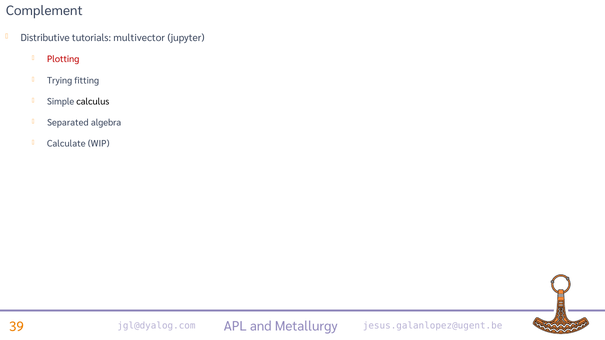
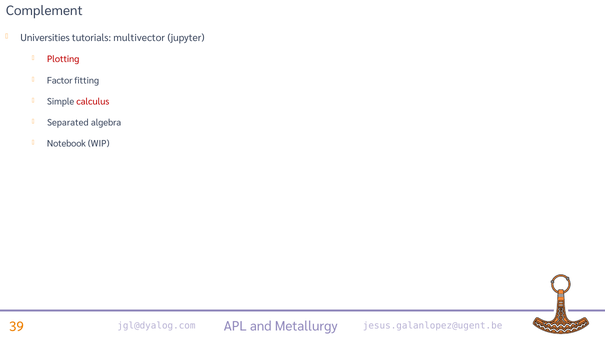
Distributive: Distributive -> Universities (45, 38)
Trying: Trying -> Factor (60, 81)
calculus colour: black -> red (93, 102)
Calculate: Calculate -> Notebook (66, 144)
